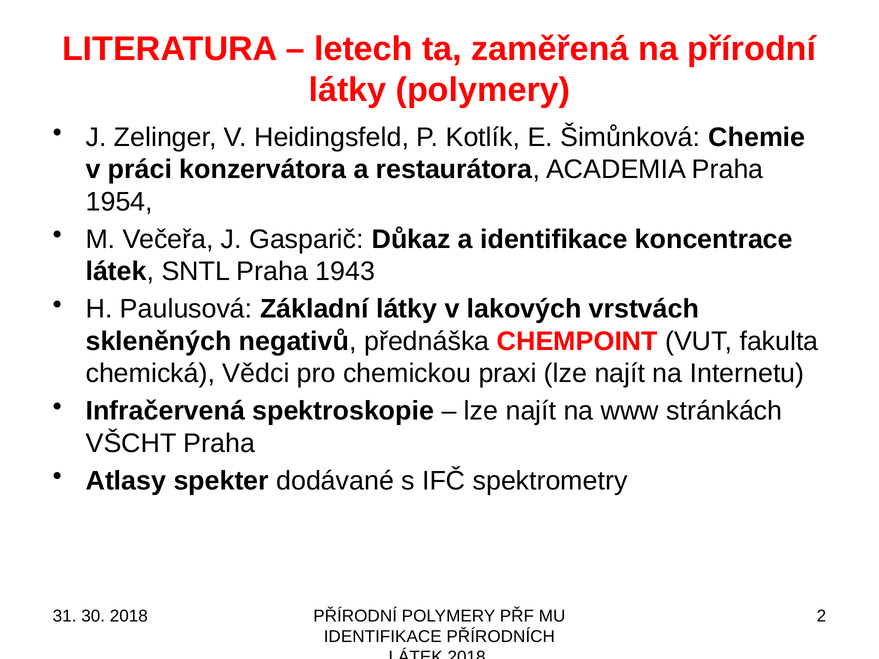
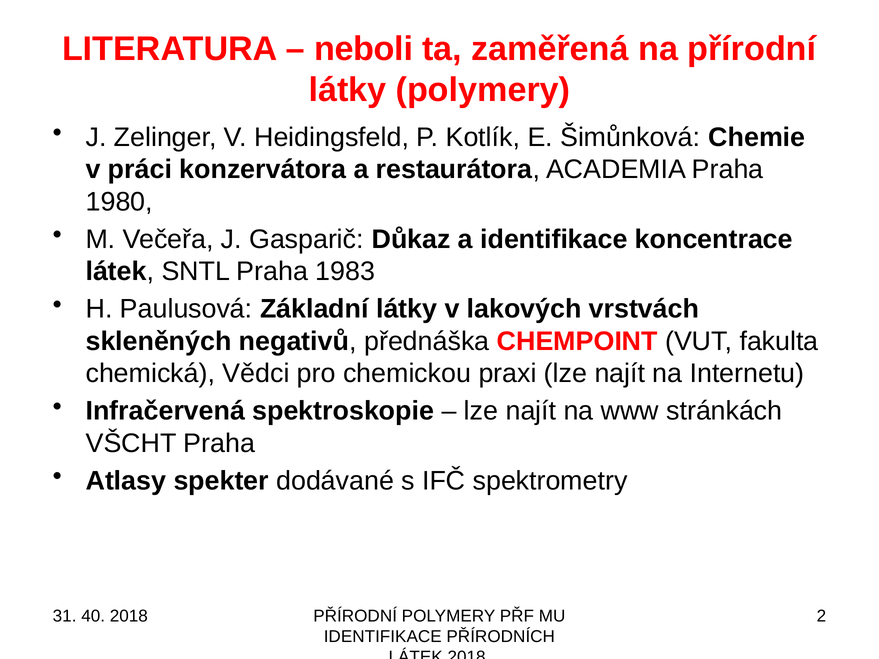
letech: letech -> neboli (364, 49)
1954: 1954 -> 1980 (119, 202)
1943: 1943 -> 1983 (345, 272)
30: 30 -> 40 (93, 616)
